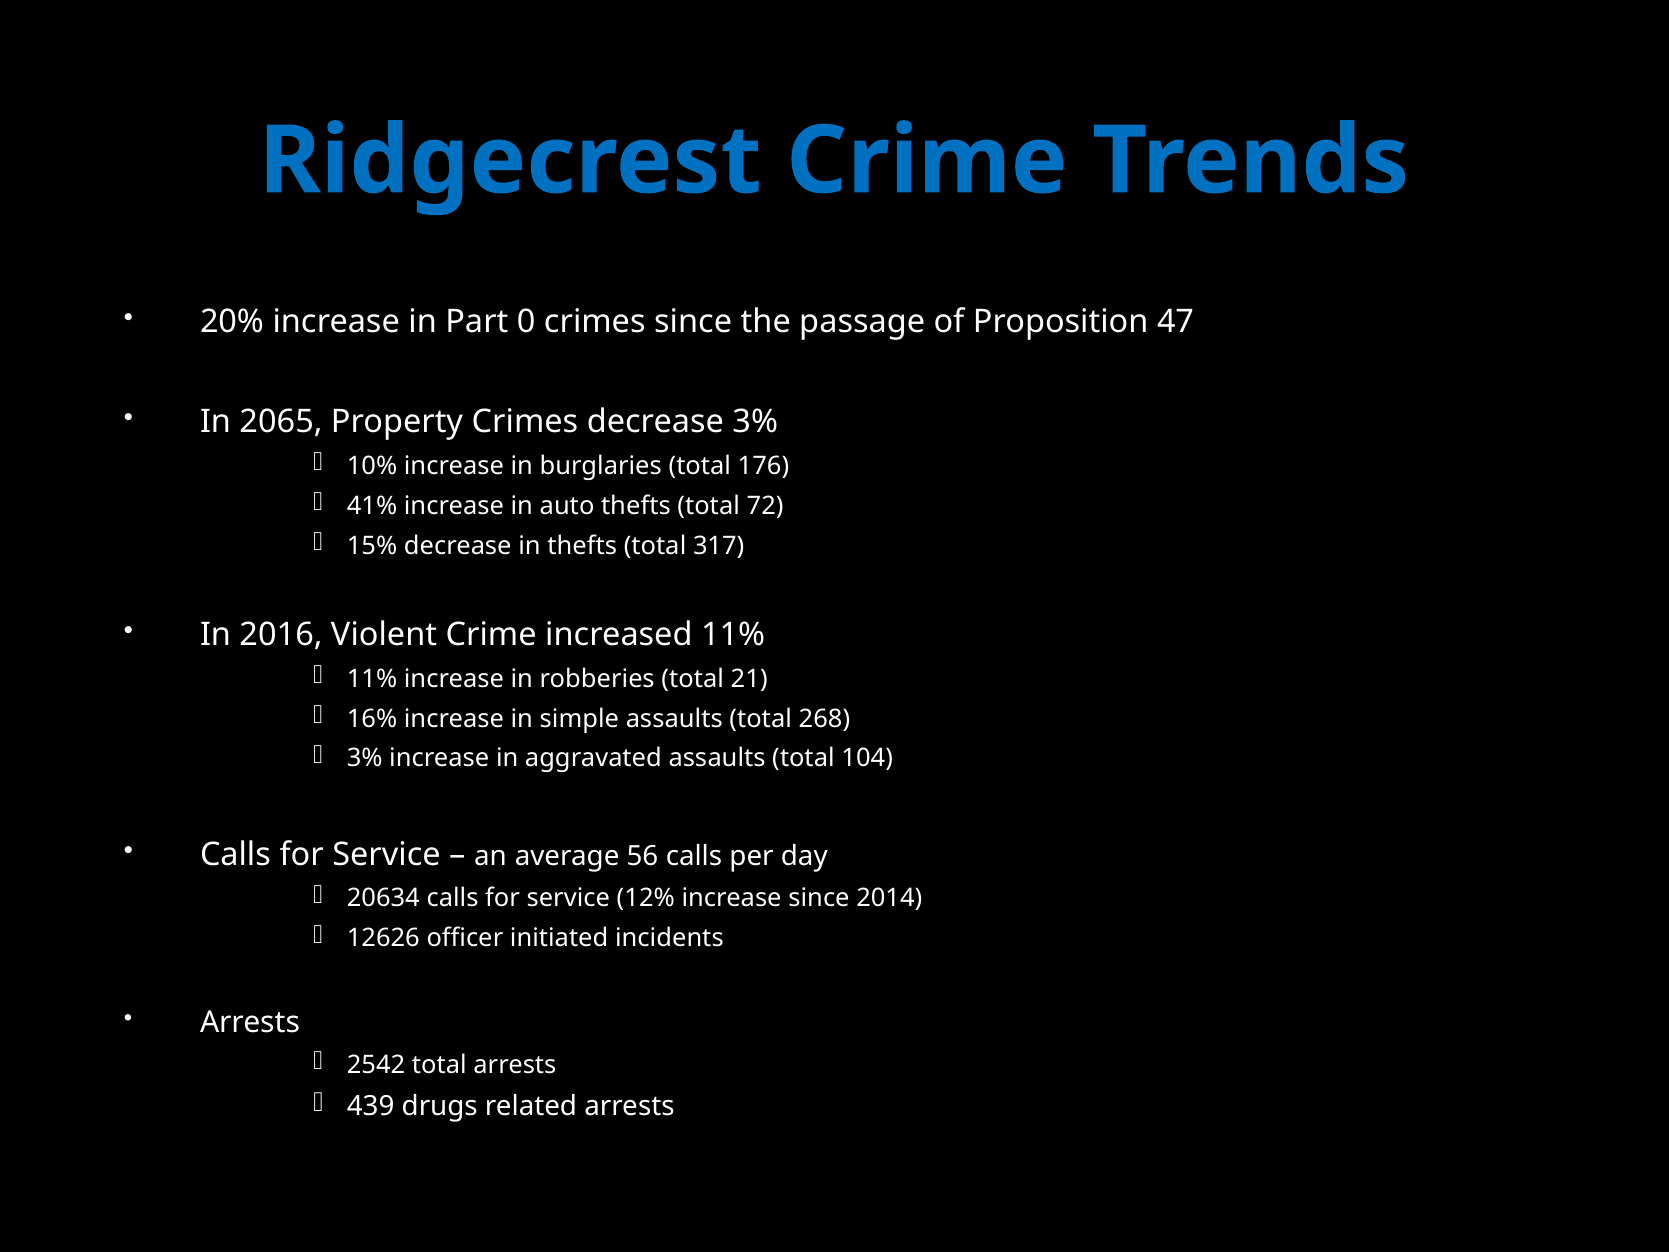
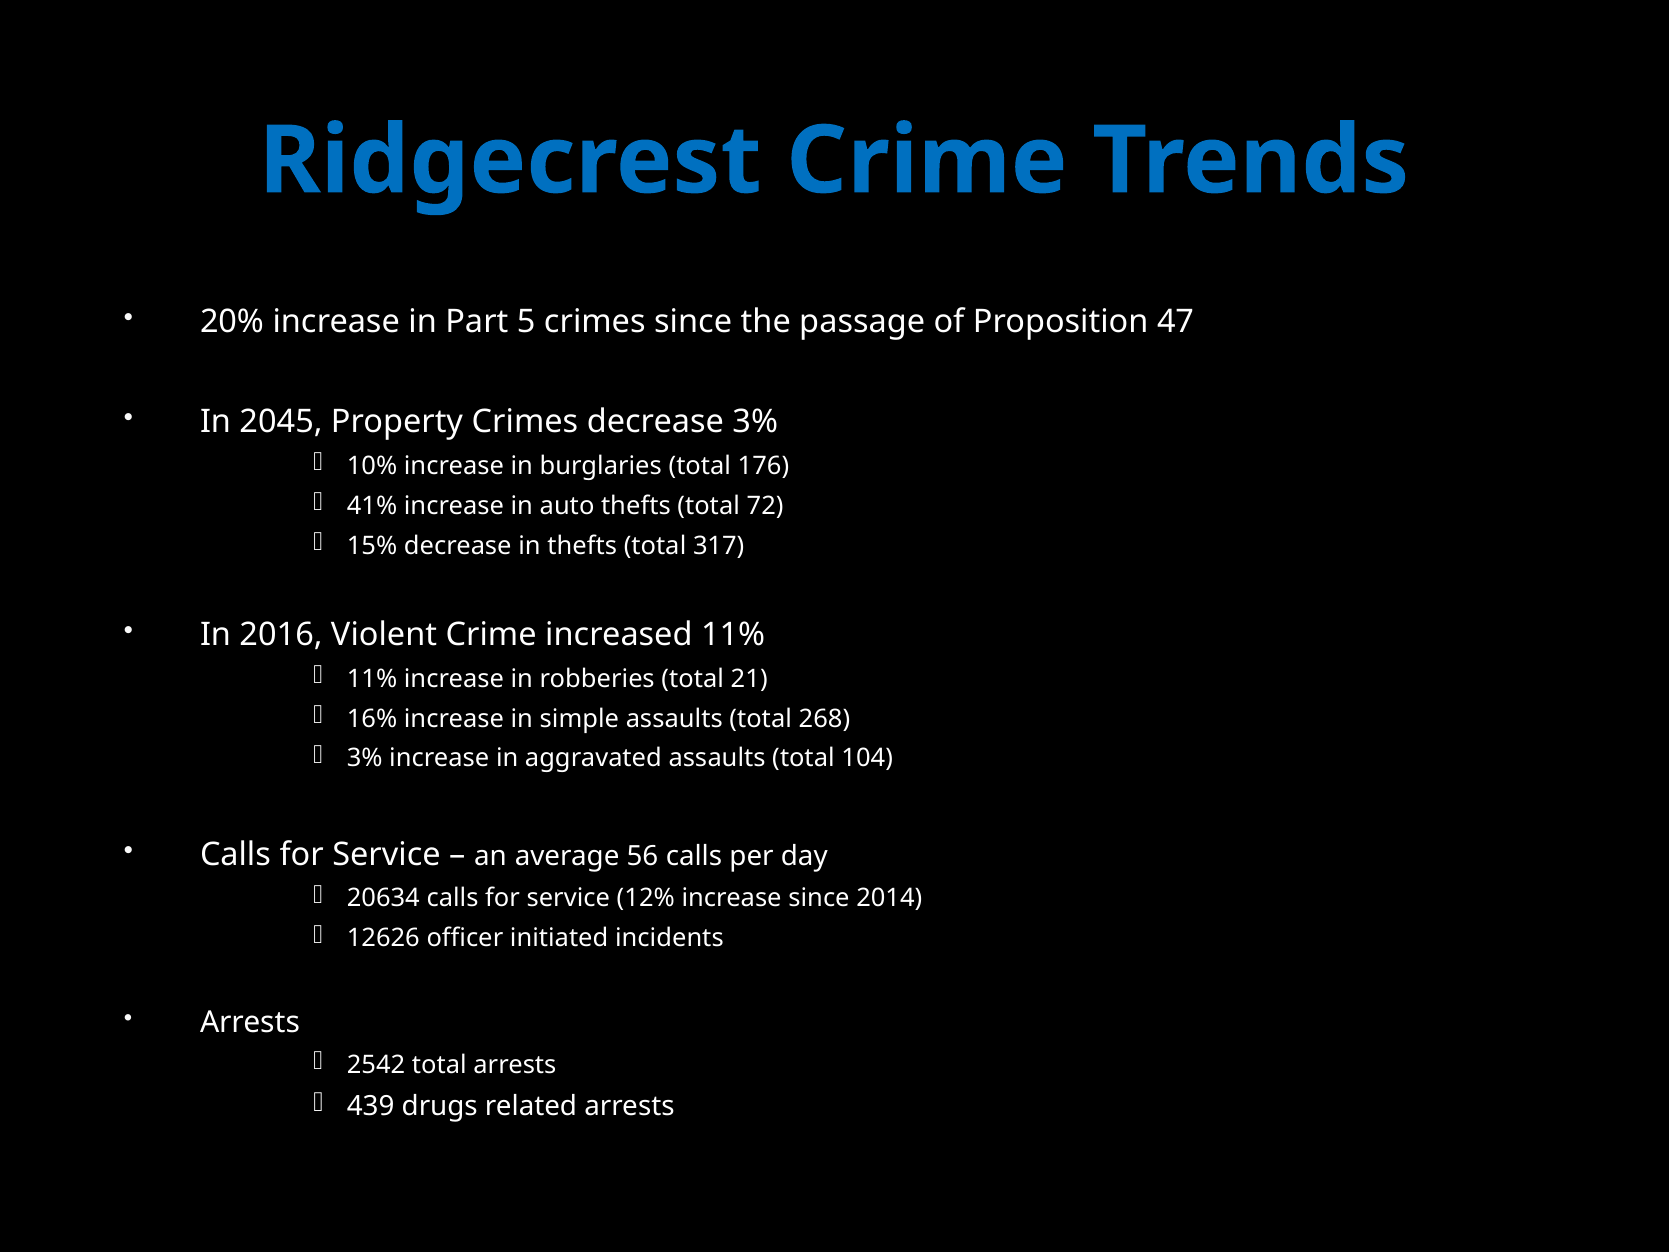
0: 0 -> 5 (526, 322)
2065: 2065 -> 2045 (281, 422)
